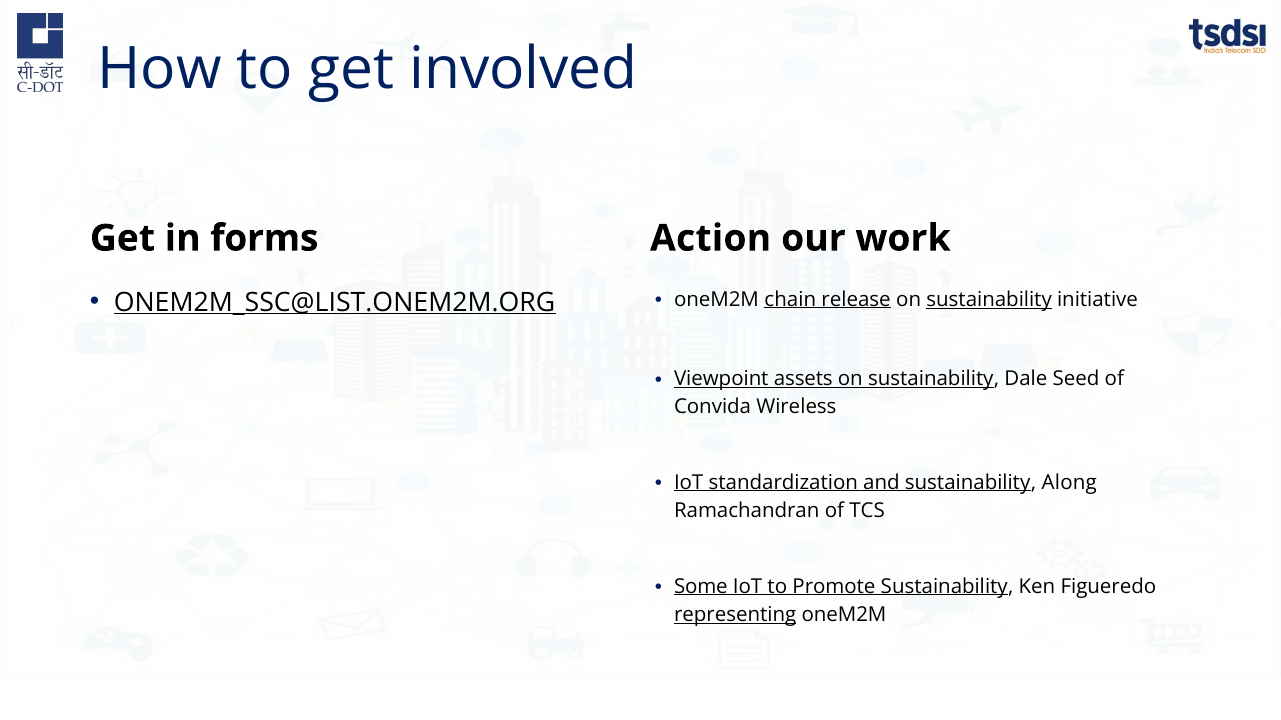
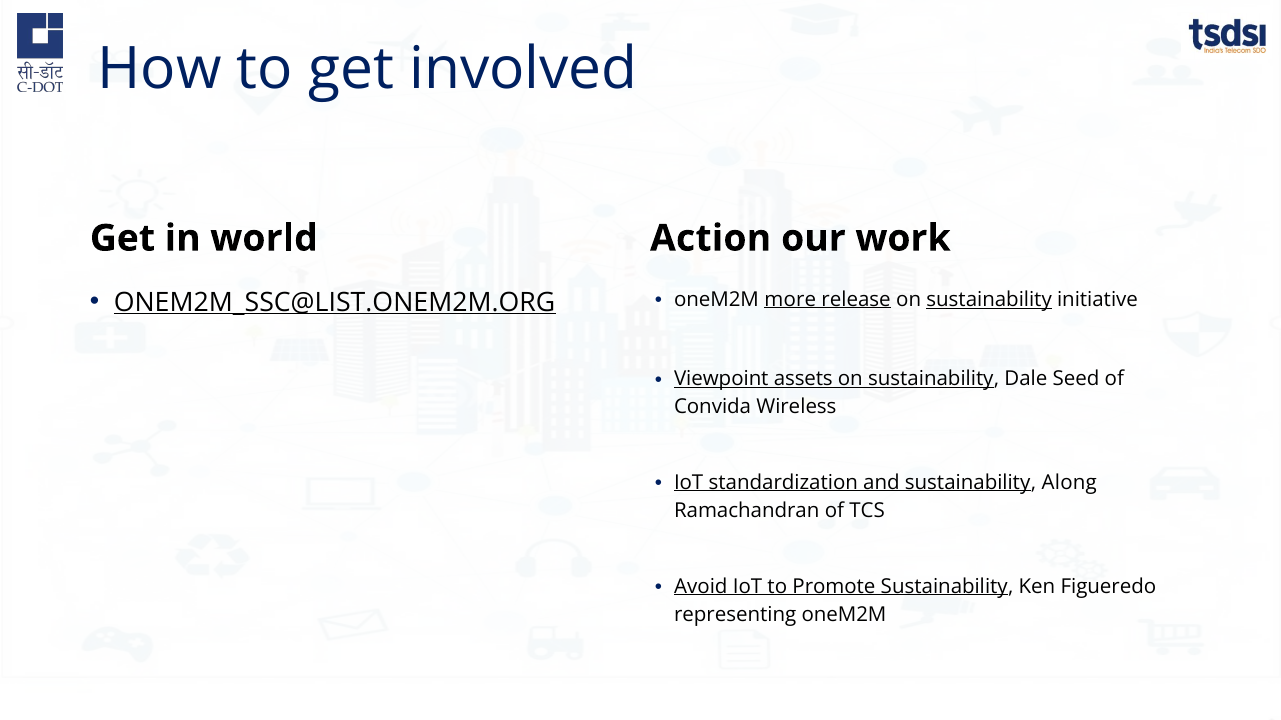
forms: forms -> world (264, 238)
chain: chain -> more (790, 300)
Some: Some -> Avoid (701, 587)
representing underline: present -> none (735, 615)
